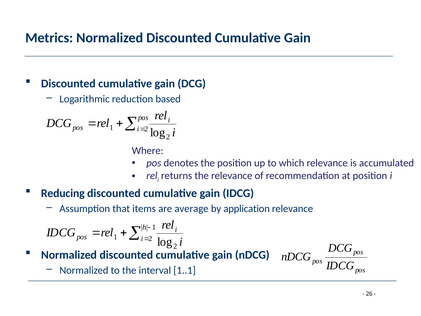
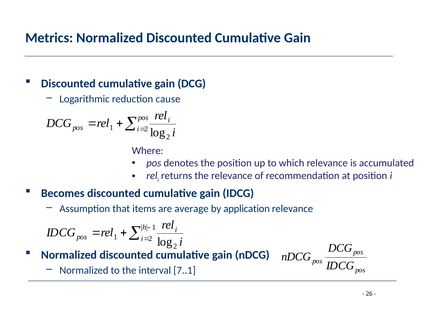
based: based -> cause (168, 99)
Reducing: Reducing -> Becomes (63, 193)
1..1: 1..1 -> 7..1 (185, 270)
